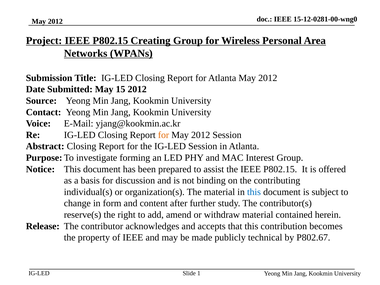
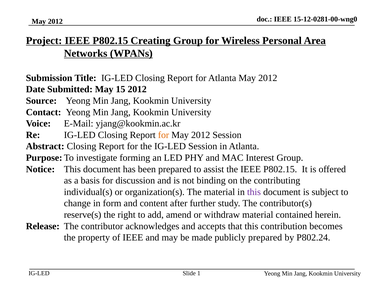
this colour: blue -> purple (254, 192)
publicly technical: technical -> prepared (265, 238)
P802.67: P802.67 -> P802.24 (313, 238)
